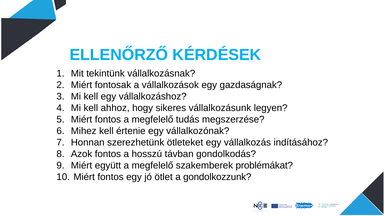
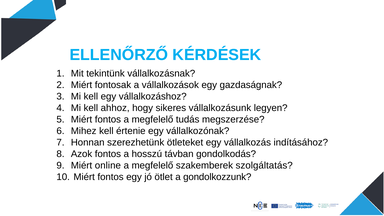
együtt: együtt -> online (108, 166)
problémákat: problémákat -> szolgáltatás (264, 166)
